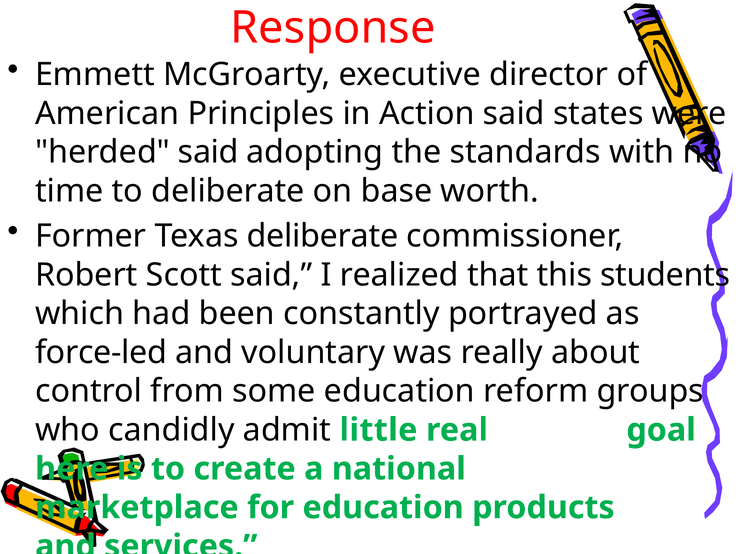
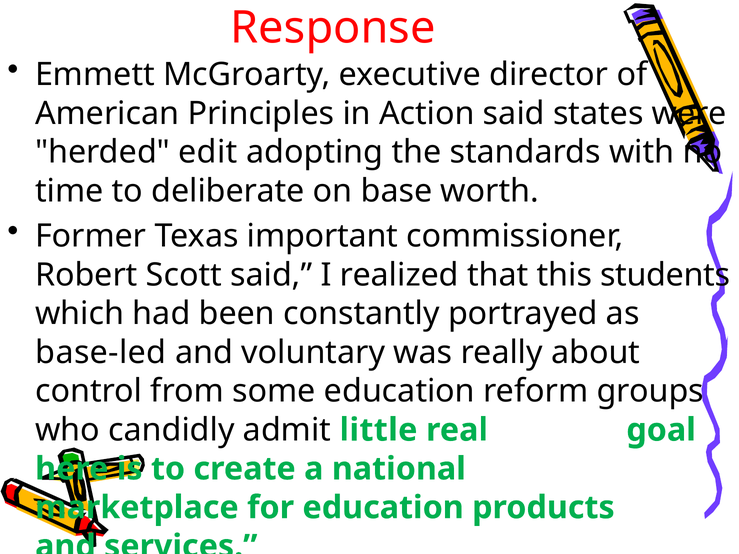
herded said: said -> edit (208, 152)
Texas deliberate: deliberate -> important (322, 236)
force-led: force-led -> base-led (101, 353)
